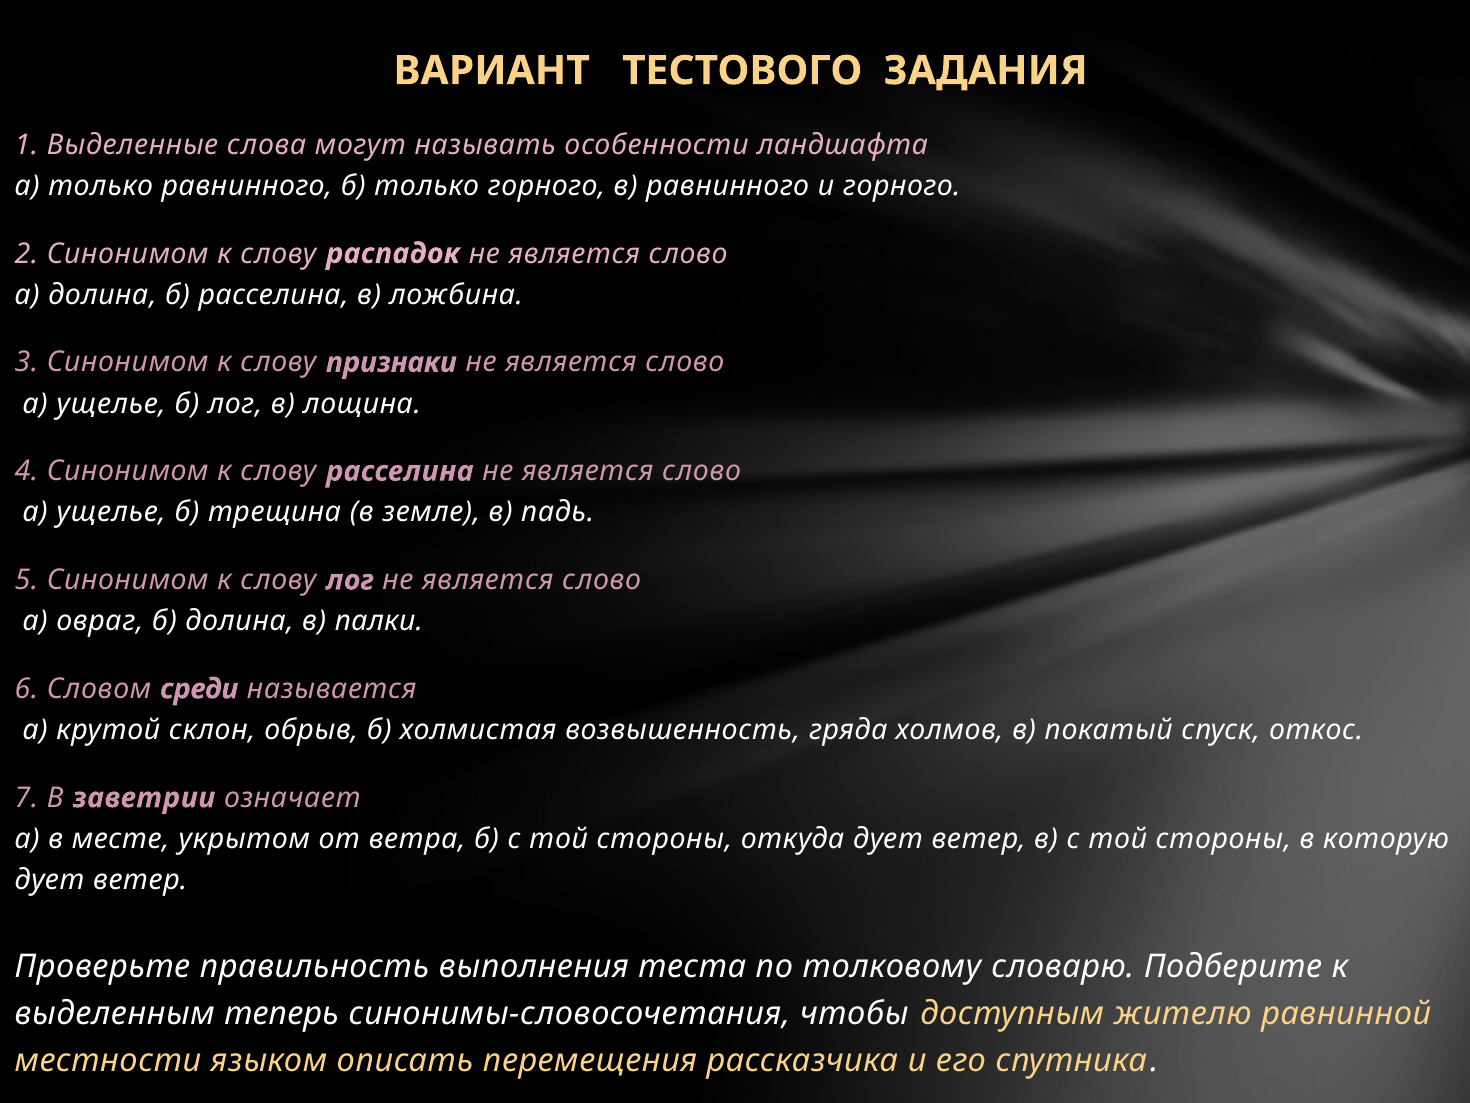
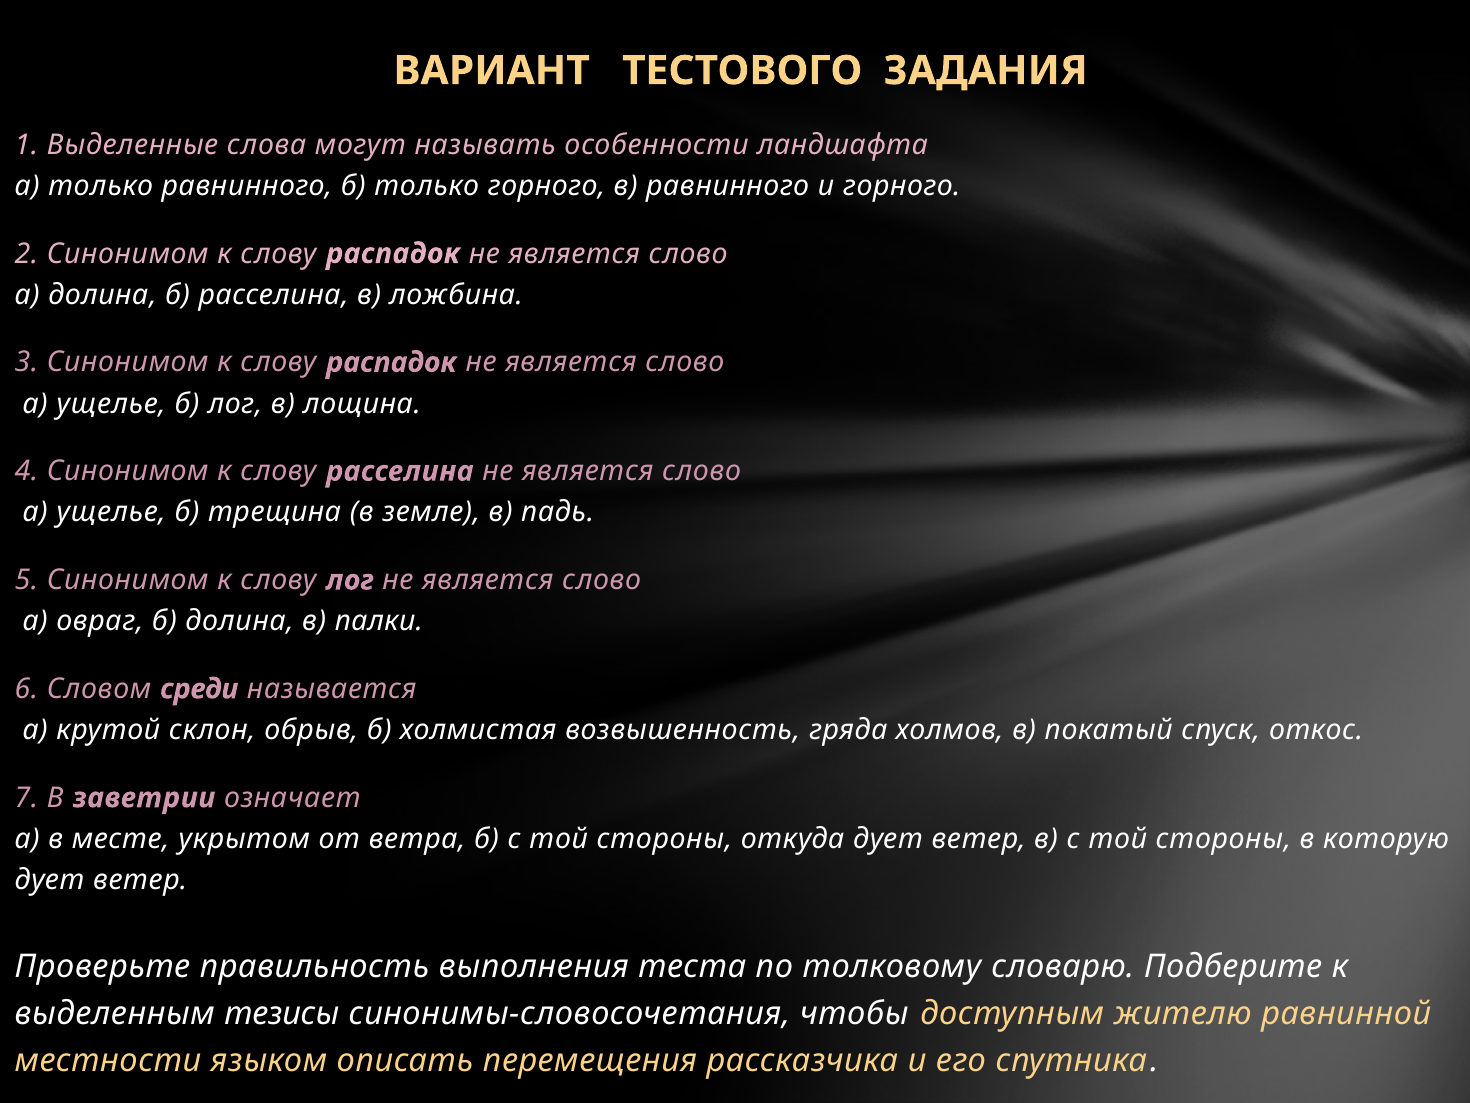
признаки: признаки -> распадок (391, 362)
теперь: теперь -> тезисы (282, 1013)
